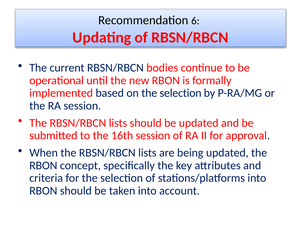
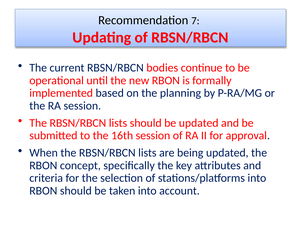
6: 6 -> 7 (195, 21)
on the selection: selection -> planning (180, 93)
